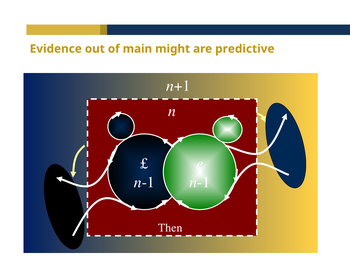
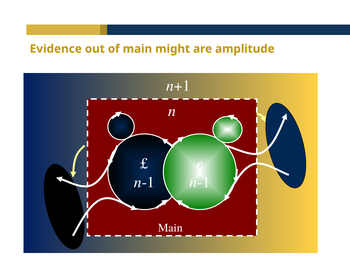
predictive: predictive -> amplitude (245, 49)
Then: Then -> Main (170, 228)
